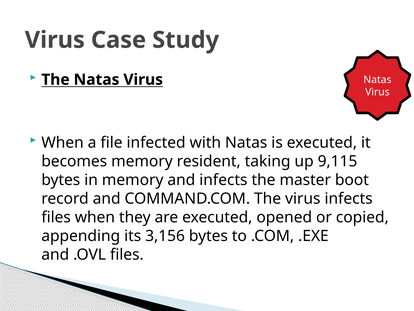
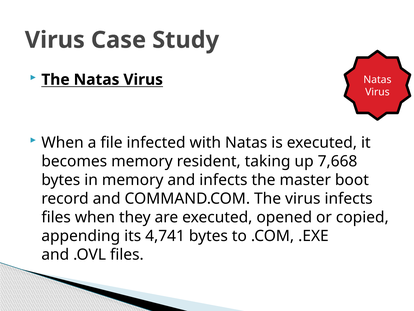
9,115: 9,115 -> 7,668 (338, 161)
3,156: 3,156 -> 4,741 (165, 236)
